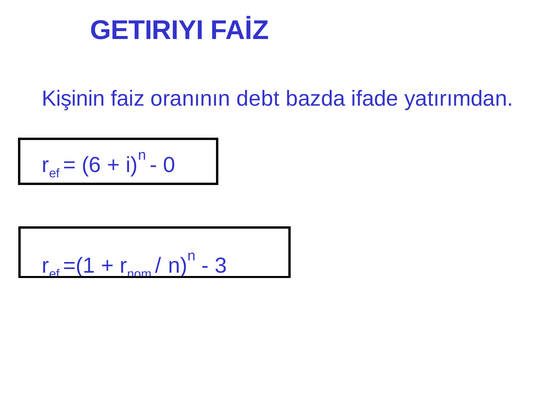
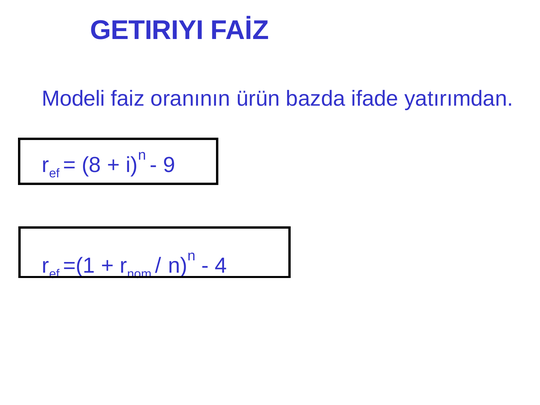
Kişinin: Kişinin -> Modeli (73, 99)
debt: debt -> ürün (258, 99)
6: 6 -> 8 (91, 165)
0: 0 -> 9 (169, 165)
3: 3 -> 4 (221, 266)
